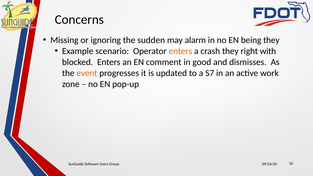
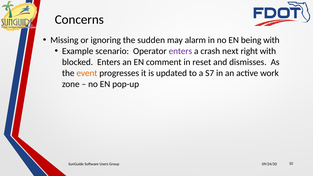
being they: they -> with (271, 40)
enters colour: orange -> purple (180, 51)
crash they: they -> next (230, 51)
good: good -> reset (202, 62)
